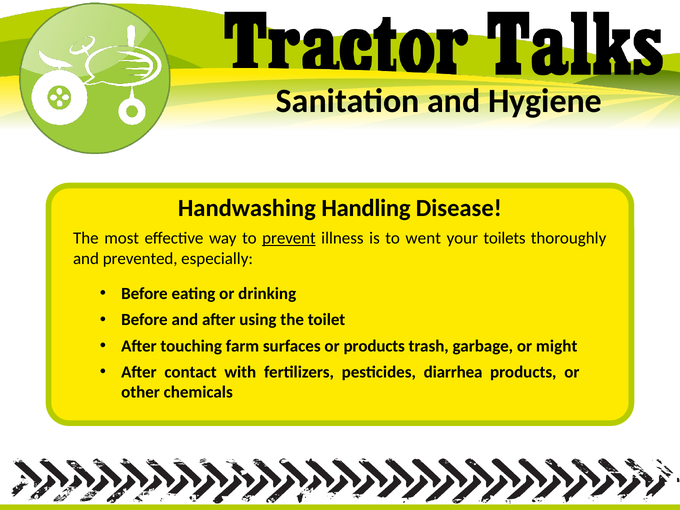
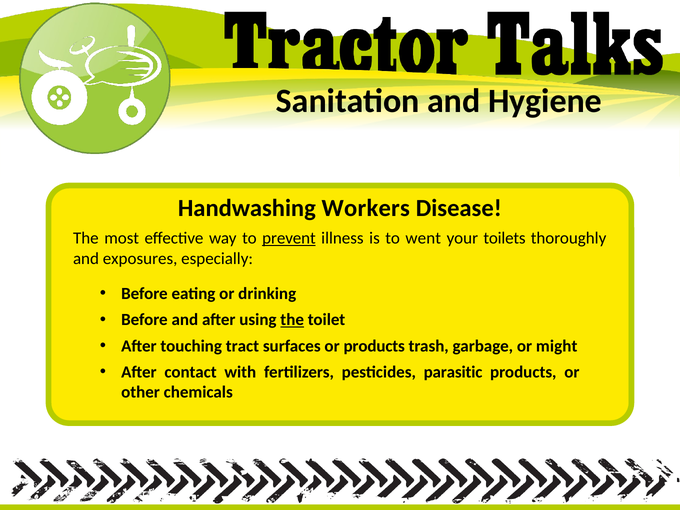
Handling: Handling -> Workers (366, 208)
prevented: prevented -> exposures (140, 259)
the underline: none -> present (292, 320)
farm: farm -> tract (242, 346)
diarrhea: diarrhea -> parasitic (453, 372)
